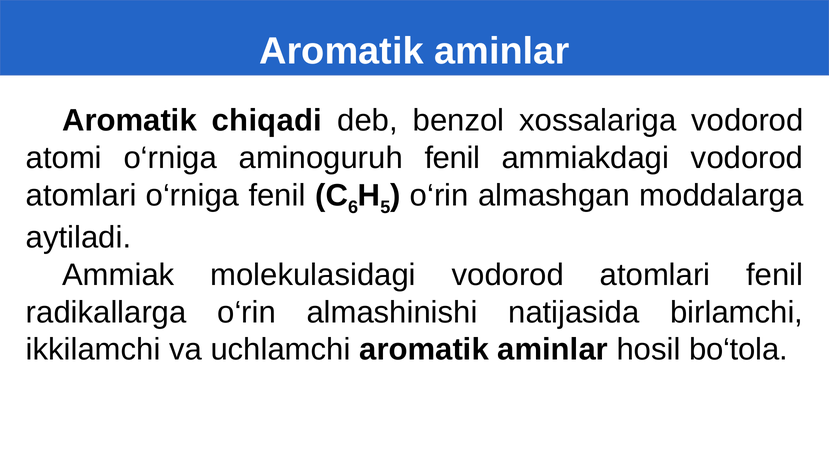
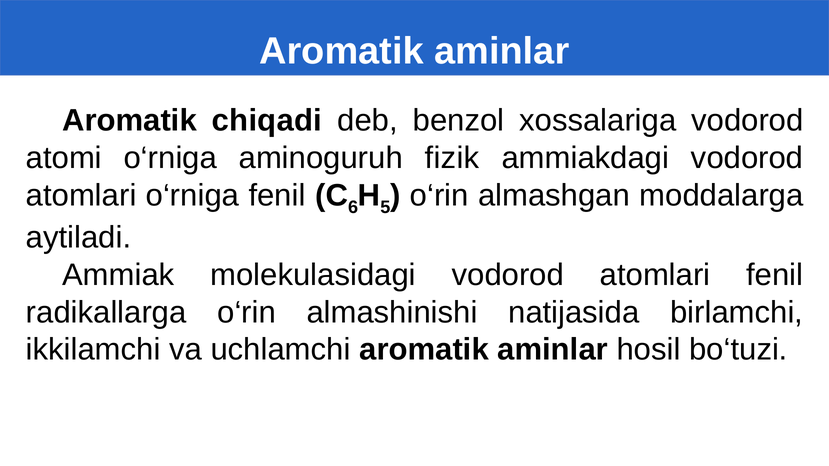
aminoguruh fenil: fenil -> fizik (452, 158)
bo‘tola: bo‘tola -> bo‘tuzi (738, 350)
